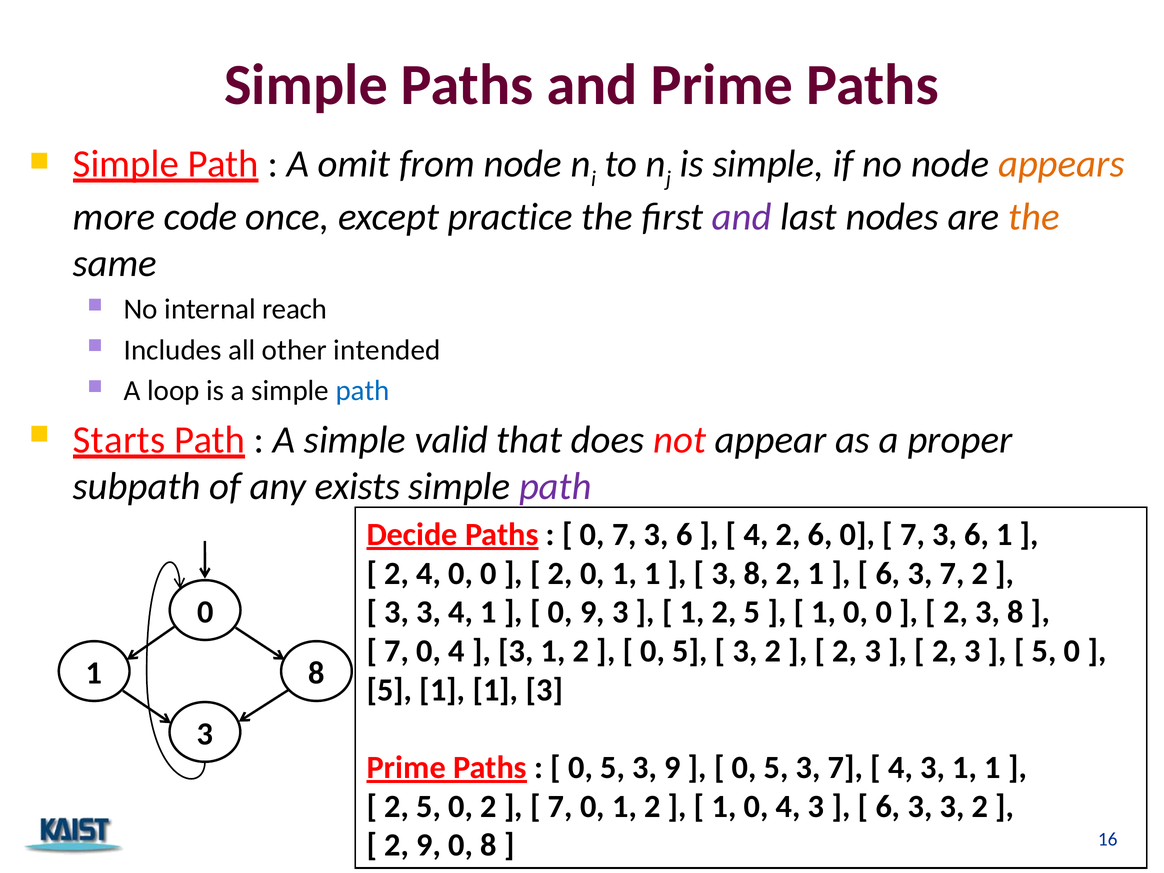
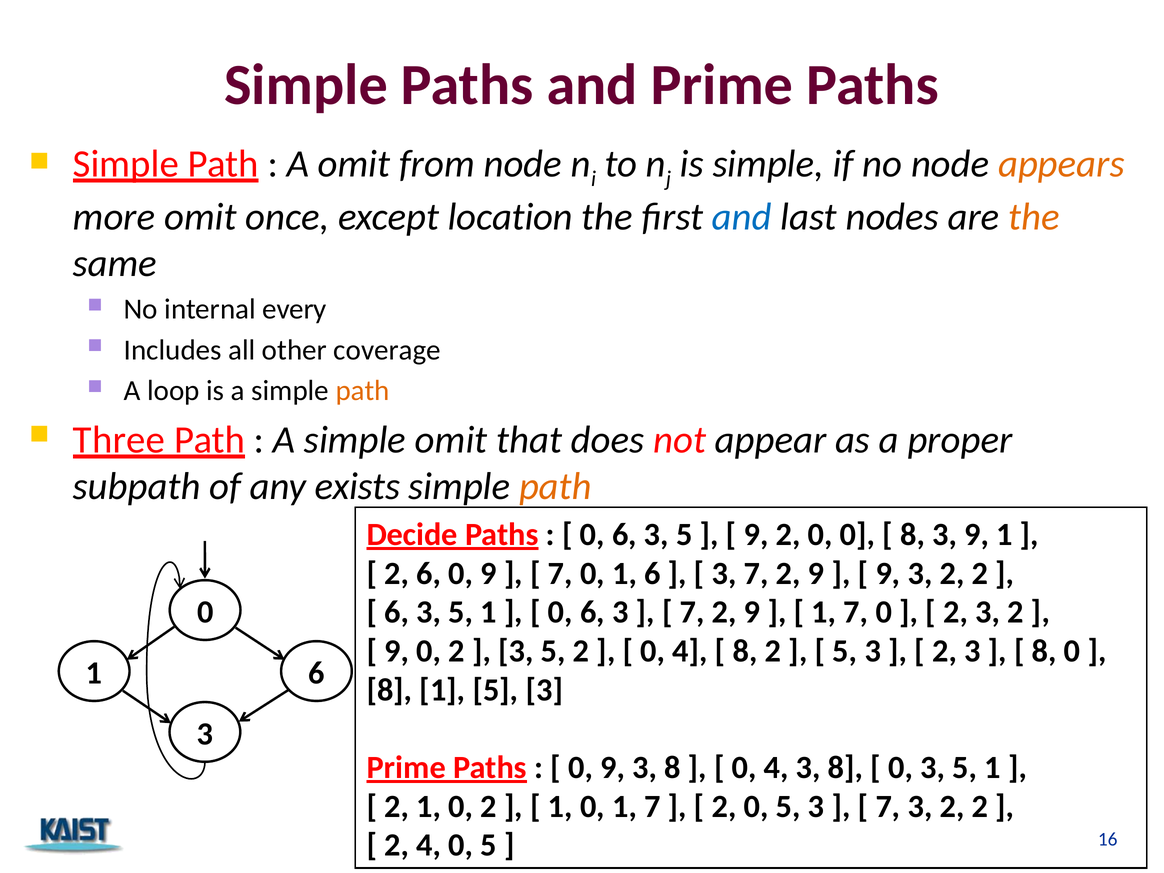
more code: code -> omit (200, 217)
practice: practice -> location (510, 217)
and colour: purple -> blue (742, 217)
reach: reach -> every (295, 309)
intended: intended -> coverage (387, 350)
path colour: blue -> orange (363, 391)
Starts: Starts -> Three (119, 440)
simple valid: valid -> omit (451, 440)
path colour: purple -> orange (555, 486)
7: 7 -> 6 (624, 535)
6: 6 -> 5 (684, 535)
4: 4 -> 9 (756, 535)
6: 6 -> 0 (820, 535)
7: 7 -> 8 (912, 535)
6: 6 -> 9 (977, 535)
2 4: 4 -> 6 (429, 573)
0: 0 -> 9 (489, 573)
2: 2 -> 7 (560, 573)
0 1 1: 1 -> 6 (652, 573)
8: 8 -> 7 (756, 573)
1: 1 -> 9 (816, 573)
6: 6 -> 9 (888, 573)
7: 7 -> 2 (952, 573)
3: 3 -> 6 (397, 612)
4: 4 -> 5 (461, 612)
9: 9 -> 6 (592, 612)
1: 1 -> 7 (692, 612)
5: 5 -> 9 (752, 612)
0: 0 -> 7 (856, 612)
2 3 8: 8 -> 2 (1015, 612)
7: 7 -> 9 (397, 651)
4: 4 -> 2 (456, 651)
1: 1 -> 5 (553, 651)
5: 5 -> 4 (690, 651)
3: 3 -> 8 (745, 651)
2: 2 -> 5 (845, 651)
5: 5 -> 8 (1044, 651)
8: 8 -> 6 (317, 673)
5: 5 -> 8 (389, 690)
1: 1 -> 5 (495, 690)
5: 5 -> 9 (613, 768)
9: 9 -> 8 (672, 768)
5: 5 -> 4 (776, 768)
7: 7 -> 8 (846, 768)
4: 4 -> 0 (901, 768)
1: 1 -> 5 (965, 768)
5: 5 -> 1 (429, 806)
7: 7 -> 1 (560, 806)
0 1 2: 2 -> 7 (652, 806)
1: 1 -> 2 (724, 806)
4: 4 -> 5 (788, 806)
6: 6 -> 7 (888, 806)
3: 3 -> 2 (952, 806)
2 9: 9 -> 4 (429, 845)
8: 8 -> 5 (489, 845)
